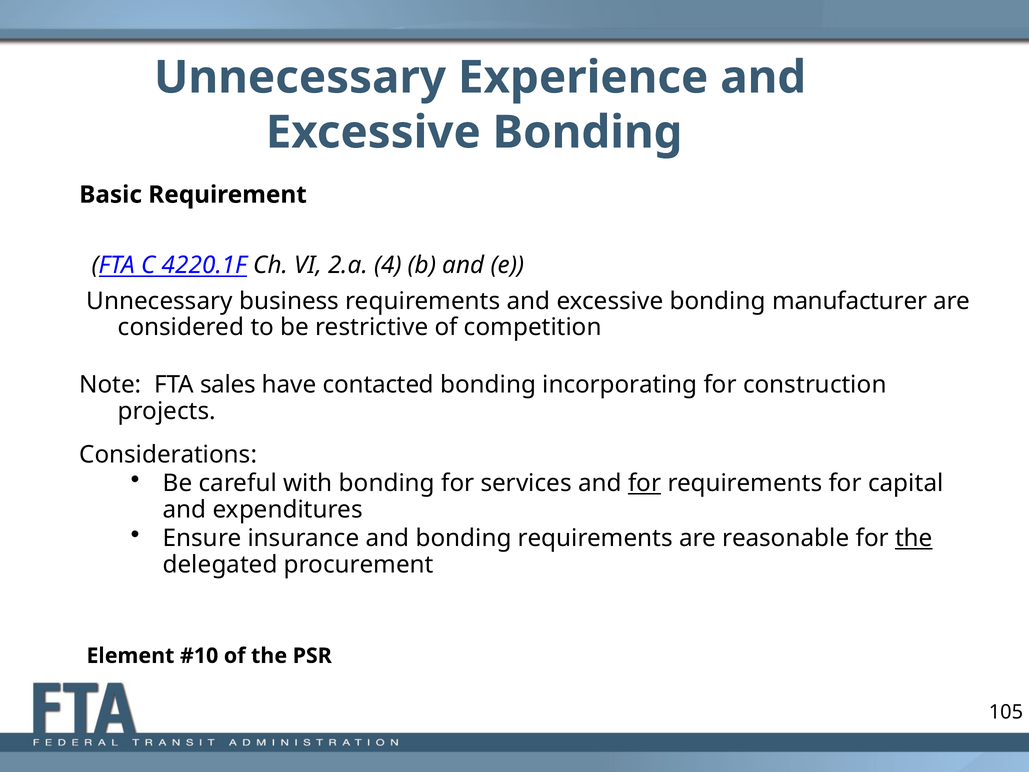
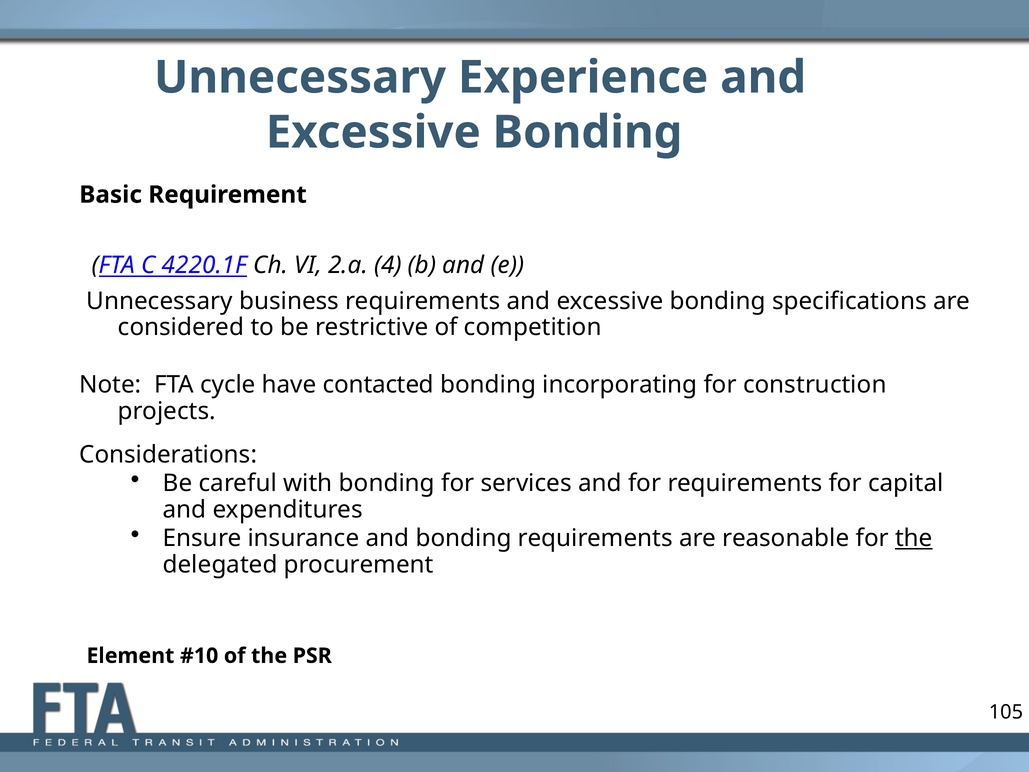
manufacturer: manufacturer -> specifications (849, 301)
sales: sales -> cycle (228, 385)
for underline: present -> none (645, 483)
